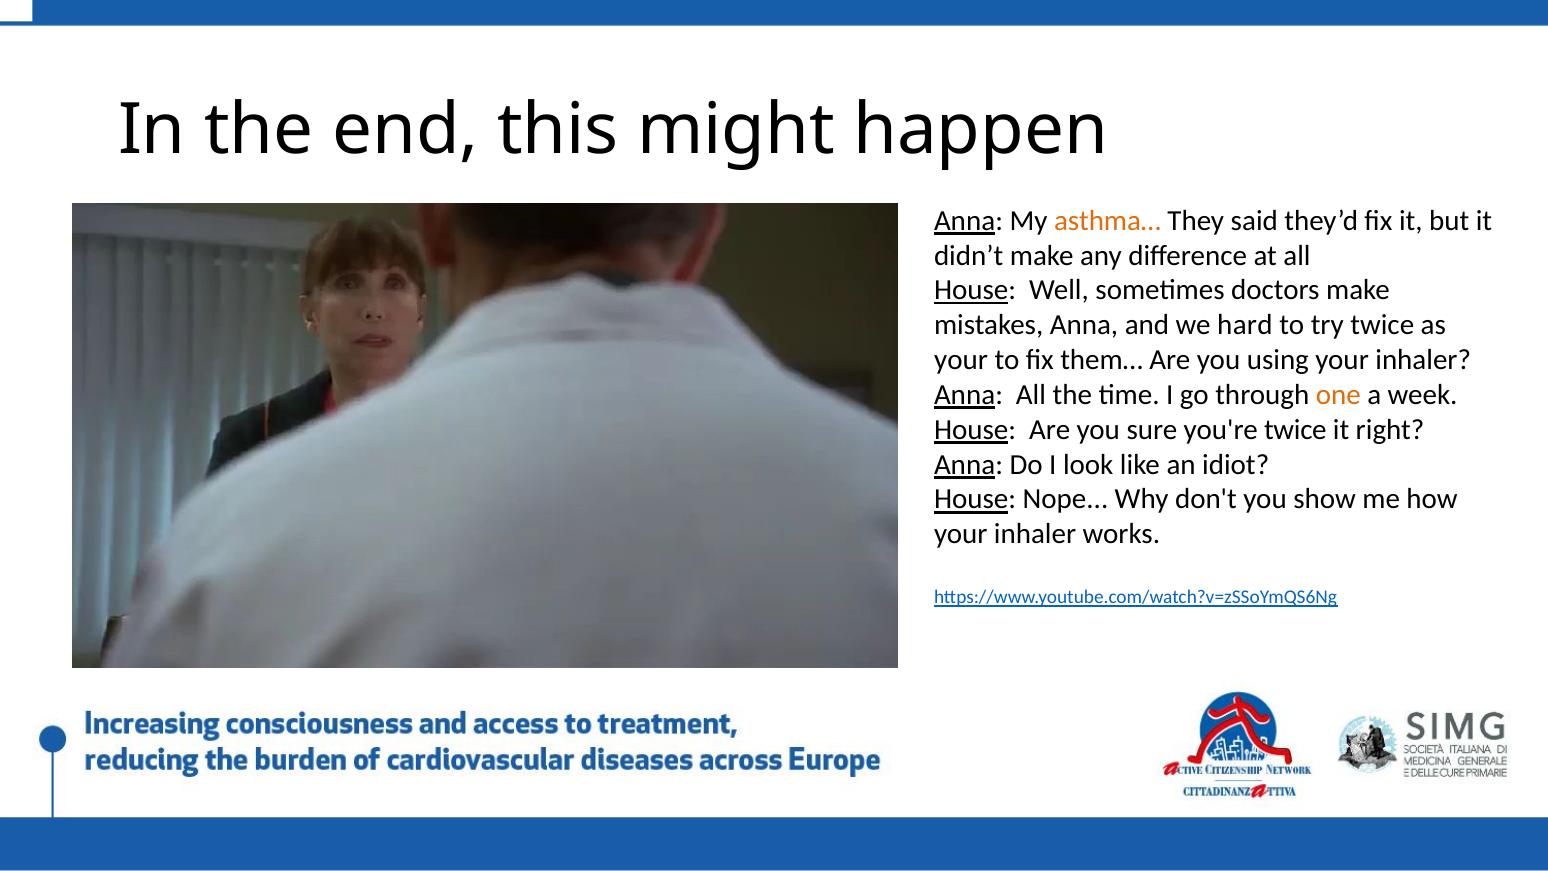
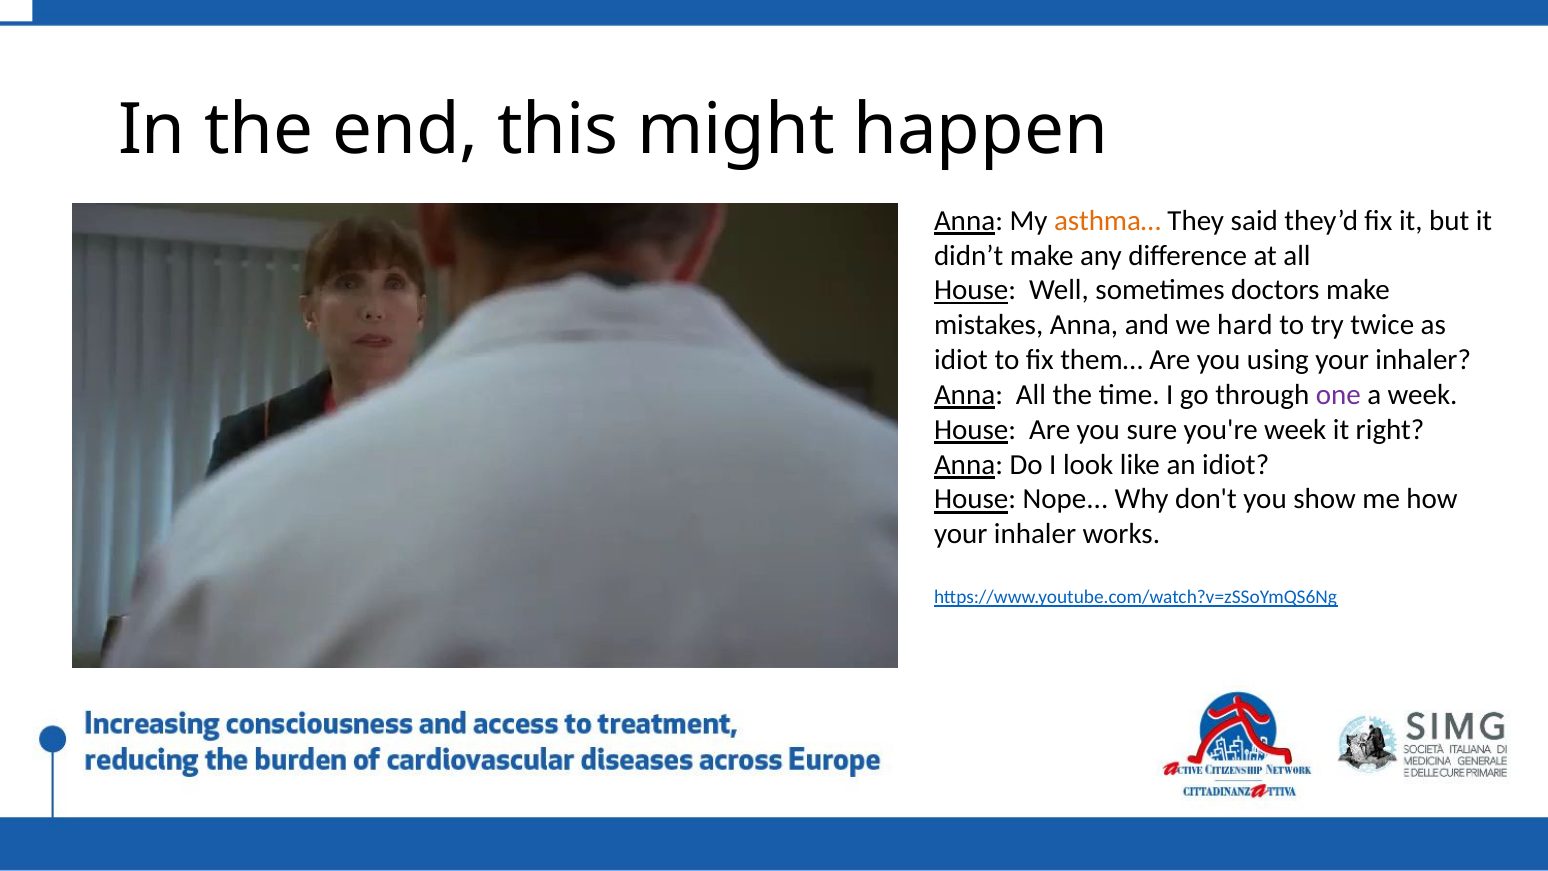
your: your -> idiot (961, 360)
one colour: orange -> purple (1338, 395)
you're twice: twice -> week (1295, 430)
